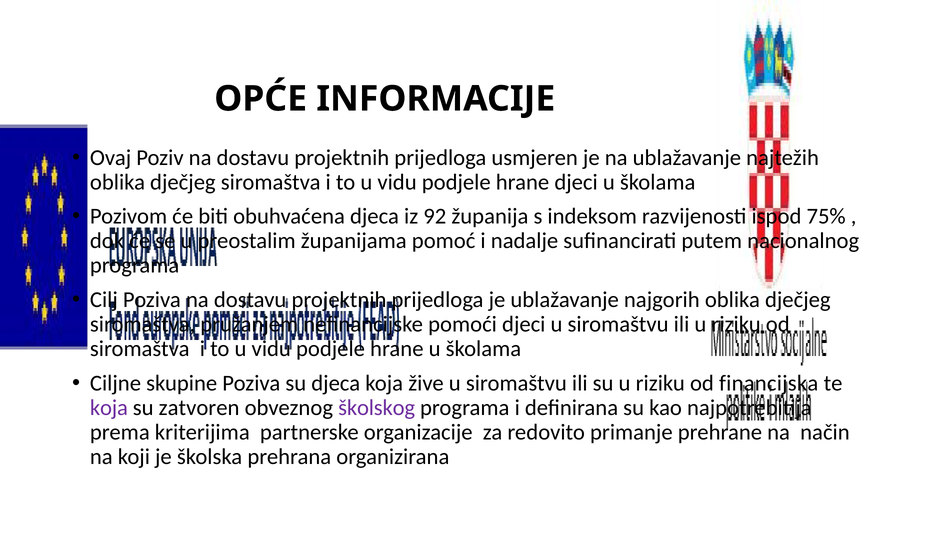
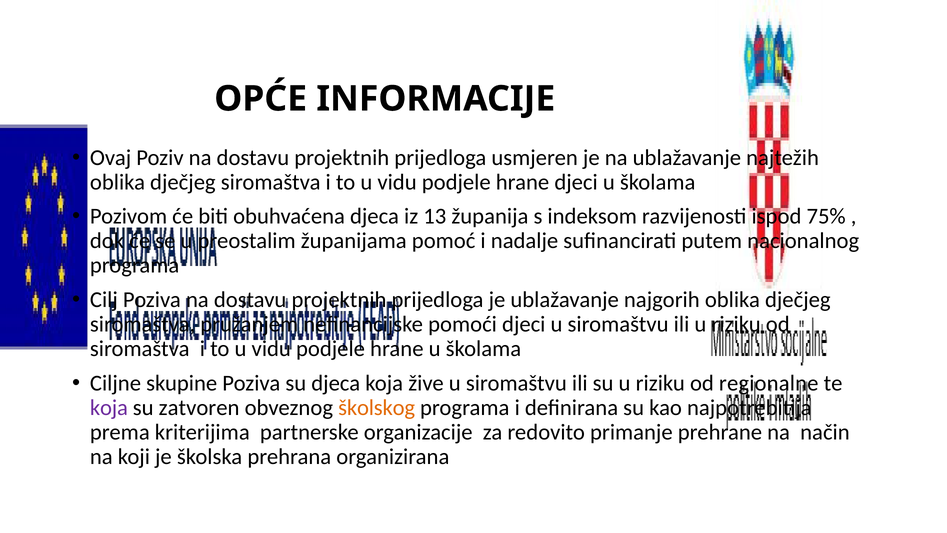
92: 92 -> 13 (435, 216)
financijska: financijska -> regionalne (769, 383)
školskog colour: purple -> orange (377, 408)
